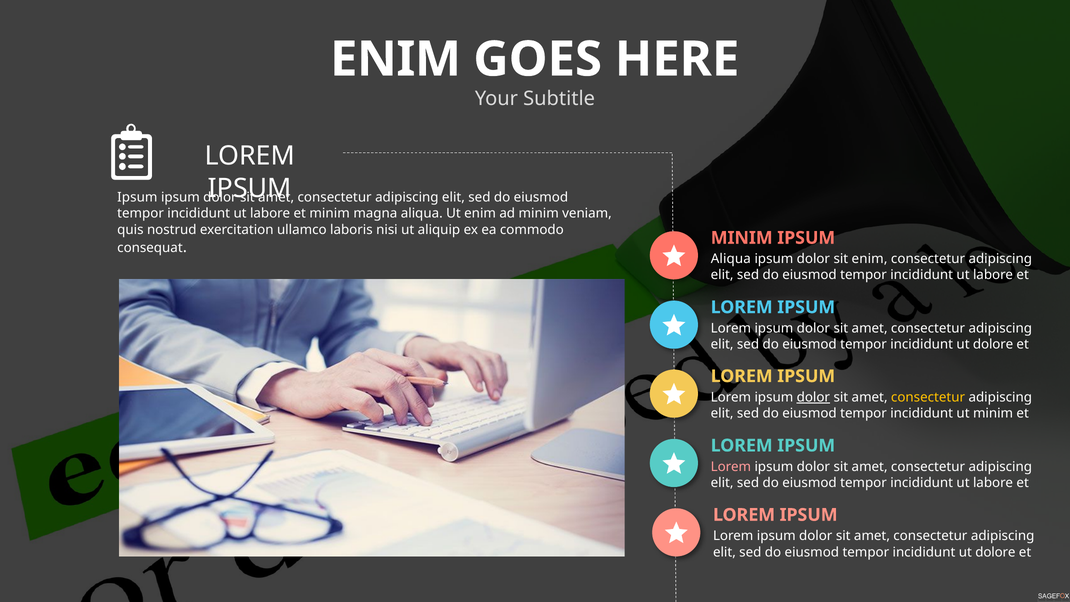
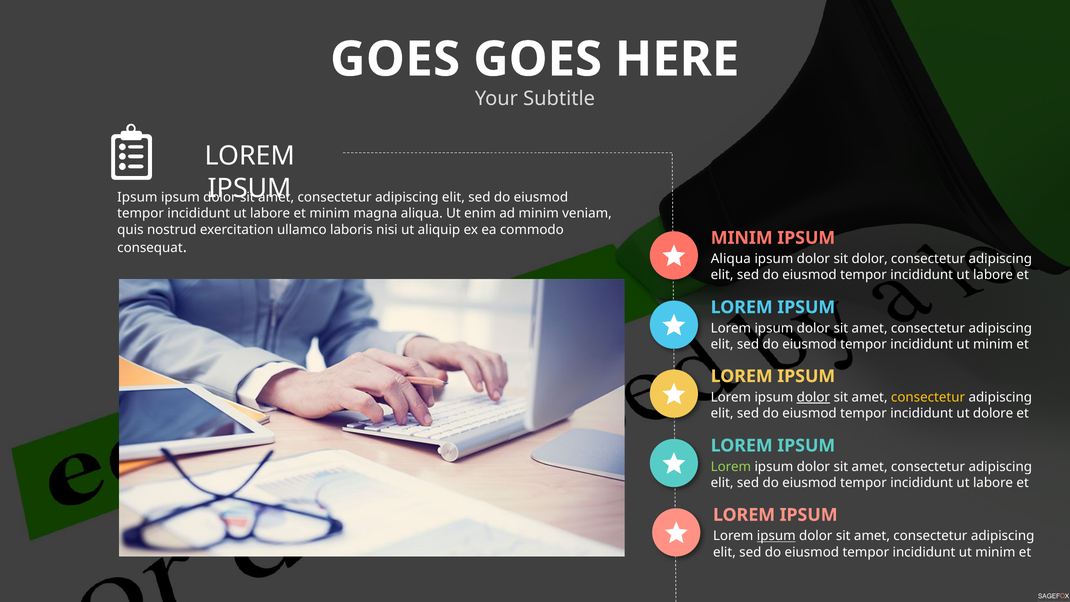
ENIM: ENIM -> GOES (395, 59)
sit enim: enim -> dolor (870, 259)
dolore: dolore -> minim (993, 344)
ut minim: minim -> dolore (993, 413)
Lorem colour: pink -> light green (731, 467)
ipsum underline: none -> present (776, 536)
dolore: dolore -> minim (995, 552)
